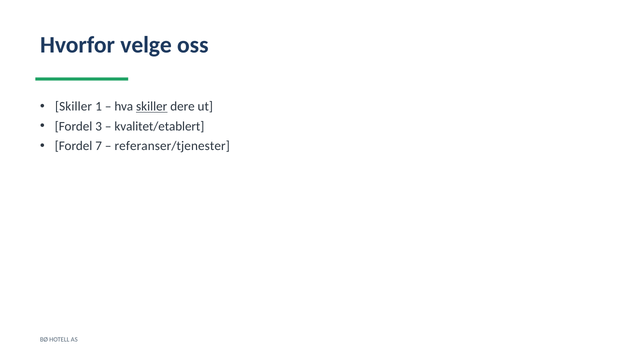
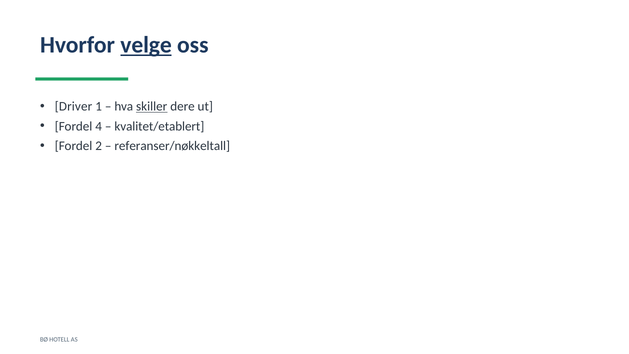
velge underline: none -> present (146, 45)
Skiller: Skiller -> Driver (74, 107)
3: 3 -> 4 (99, 126)
7: 7 -> 2 (99, 146)
referanser/tjenester: referanser/tjenester -> referanser/nøkkeltall (172, 146)
